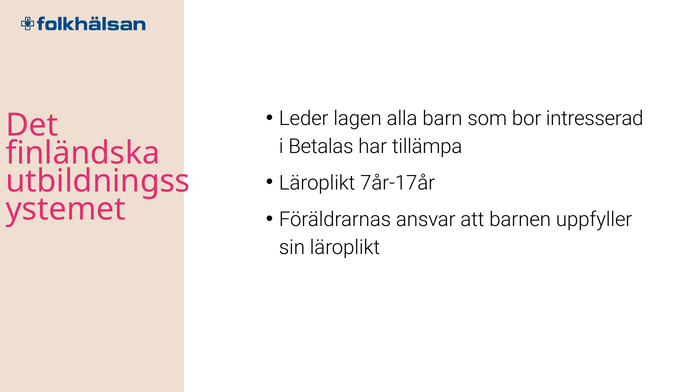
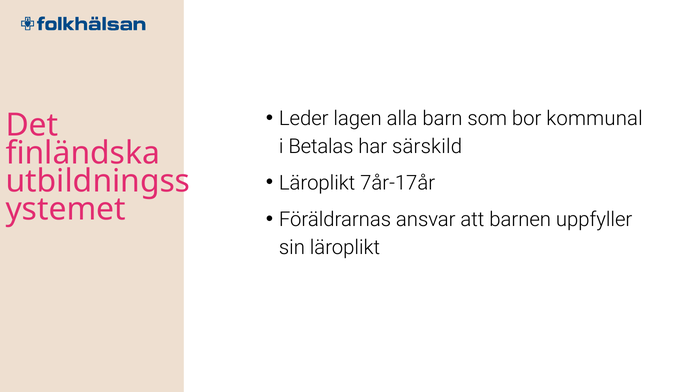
intresserad: intresserad -> kommunal (595, 118)
tillämpa: tillämpa -> särskild (427, 146)
